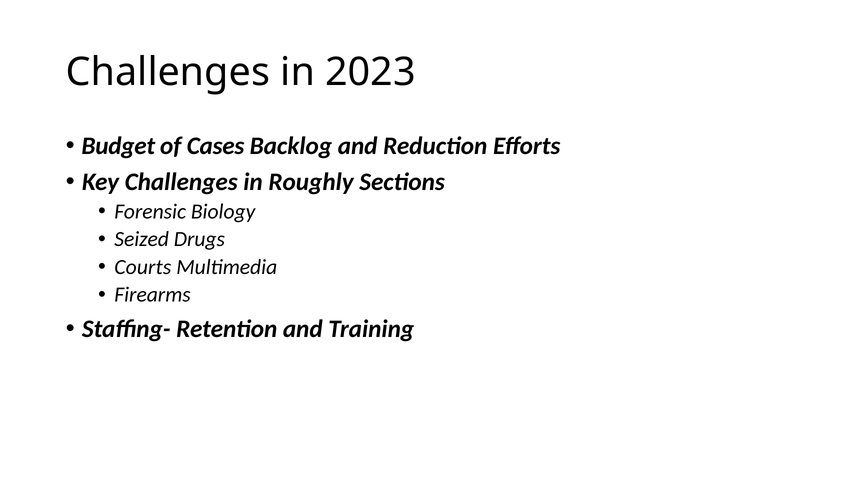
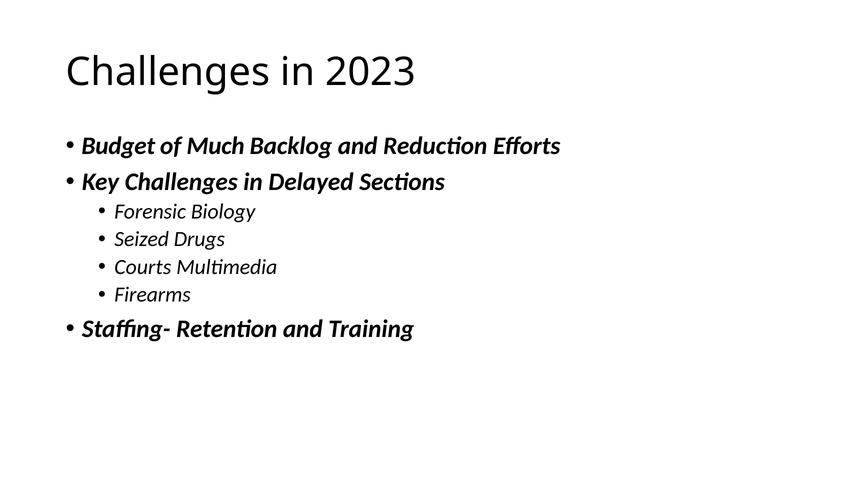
Cases: Cases -> Much (216, 146)
Roughly: Roughly -> Delayed (311, 182)
